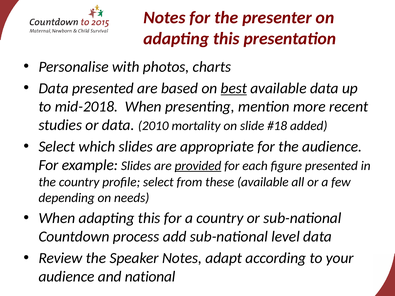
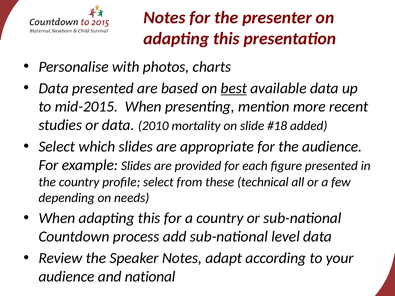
mid-2018: mid-2018 -> mid-2015 (86, 107)
provided underline: present -> none (198, 166)
these available: available -> technical (263, 182)
